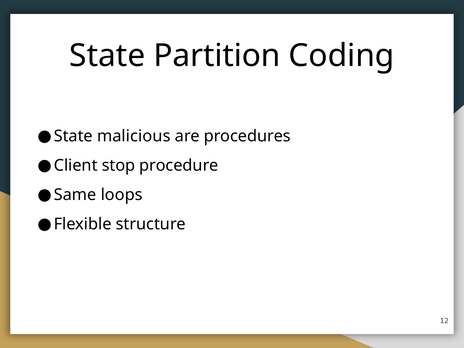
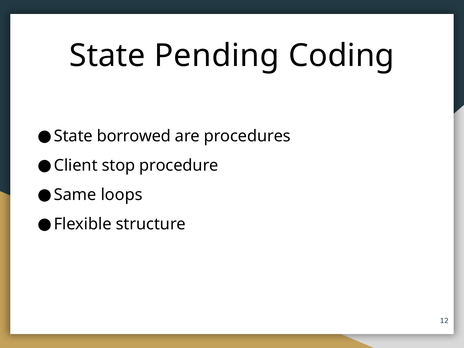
Partition: Partition -> Pending (217, 56)
malicious: malicious -> borrowed (134, 136)
